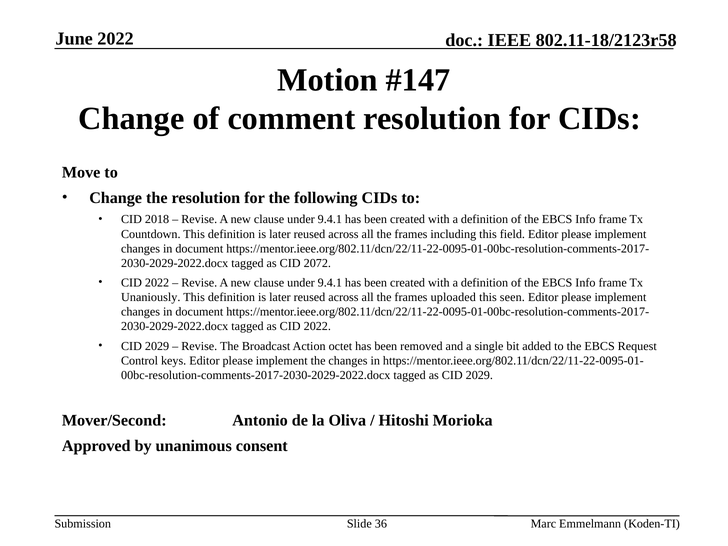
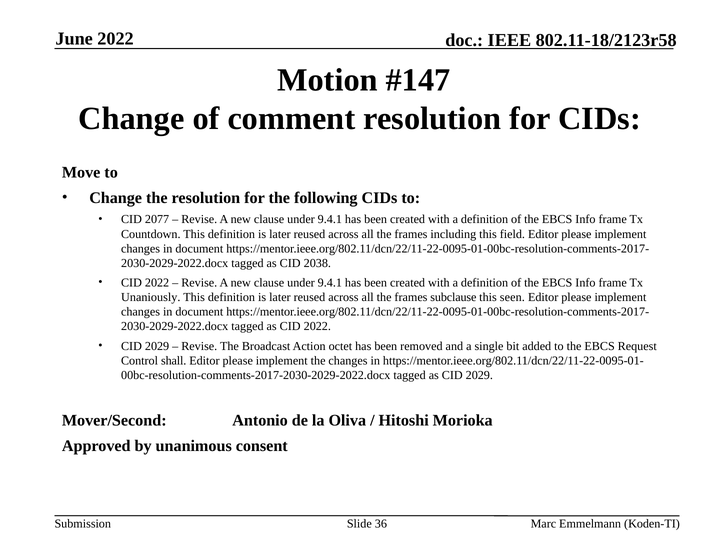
2018: 2018 -> 2077 (157, 219)
2072: 2072 -> 2038 (317, 263)
uploaded: uploaded -> subclause (453, 297)
keys: keys -> shall (174, 361)
